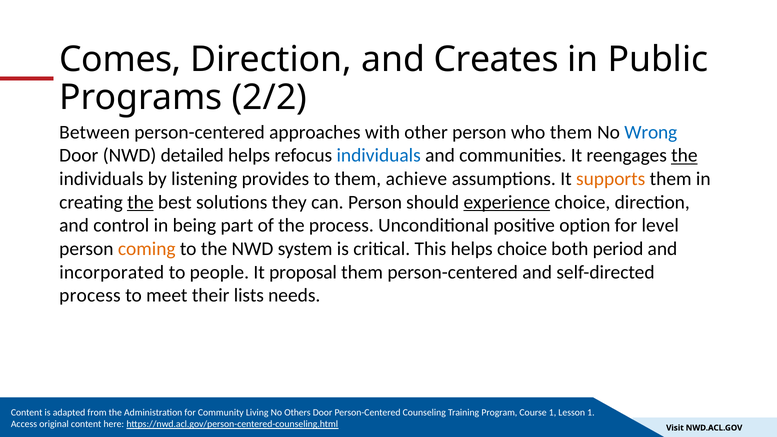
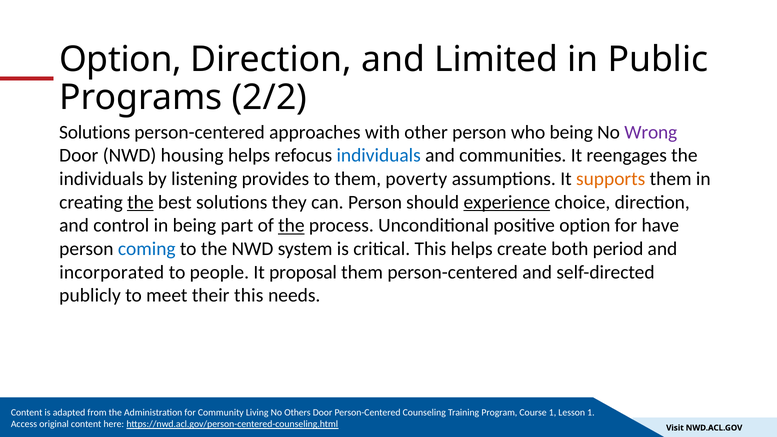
Comes: Comes -> Option (120, 59)
Creates: Creates -> Limited (496, 59)
Between: Between -> Solutions (95, 132)
who them: them -> being (571, 132)
Wrong colour: blue -> purple (651, 132)
detailed: detailed -> housing (192, 156)
the underline: present -> none (684, 156)
achieve: achieve -> poverty (416, 179)
the underline: none -> present (291, 226)
level: level -> have (660, 226)
coming colour: orange -> blue (147, 249)
helps choice: choice -> create (522, 249)
process: process -> publicly (90, 295)
their lists: lists -> this (249, 295)
